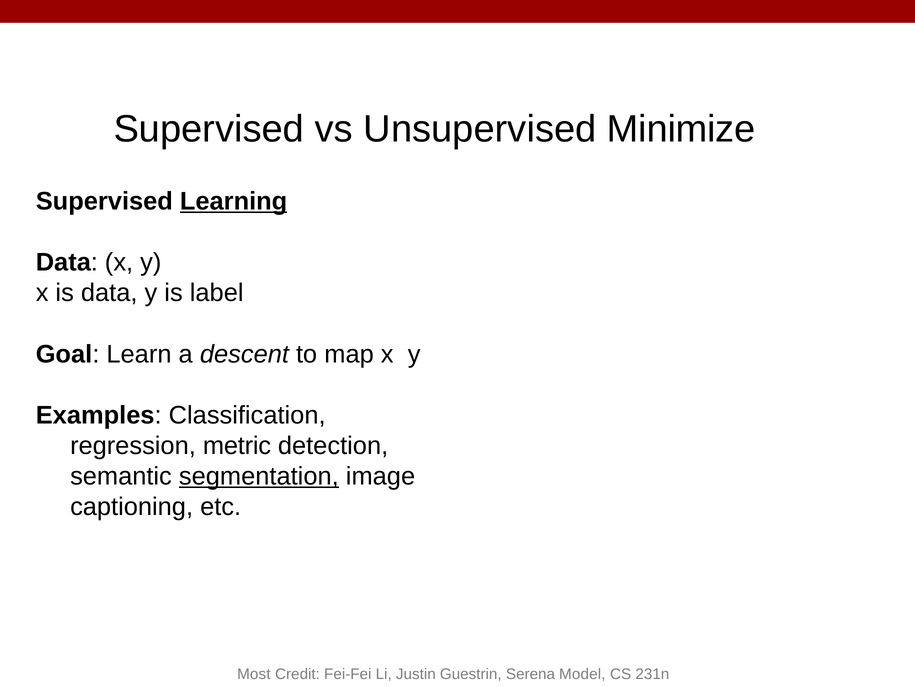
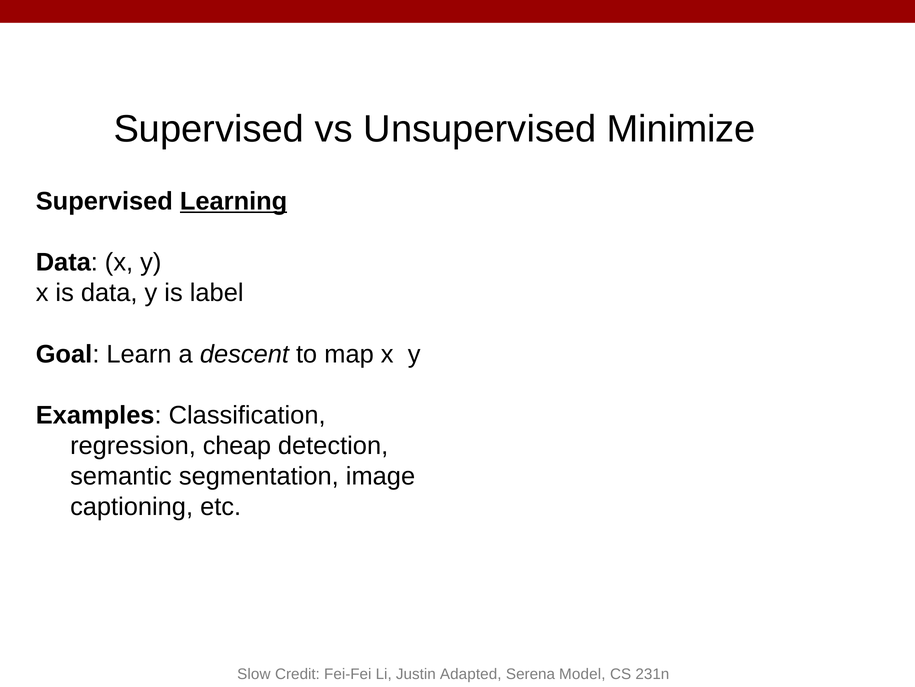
metric: metric -> cheap (237, 445)
segmentation underline: present -> none (259, 476)
Most: Most -> Slow (254, 674)
Guestrin: Guestrin -> Adapted (471, 674)
